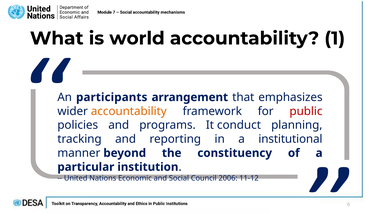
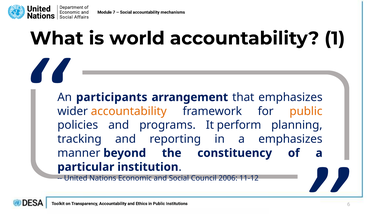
public colour: red -> orange (306, 111)
conduct: conduct -> perform (239, 125)
a institutional: institutional -> emphasizes (290, 139)
